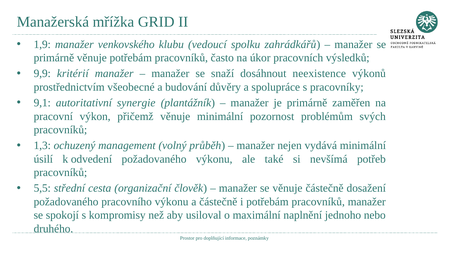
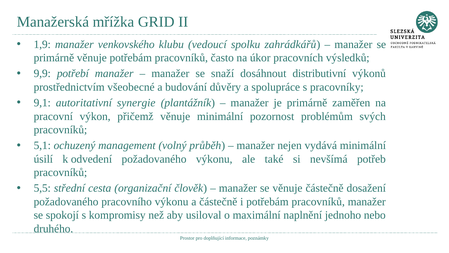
kritérií: kritérií -> potřebí (73, 73)
neexistence: neexistence -> distributivní (319, 73)
1,3: 1,3 -> 5,1 (42, 145)
